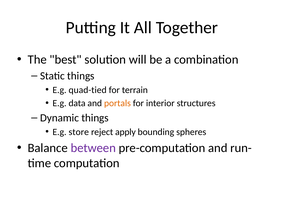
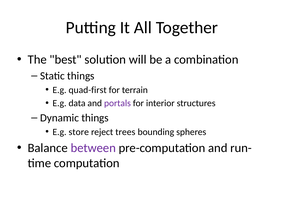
quad-tied: quad-tied -> quad-first (88, 90)
portals colour: orange -> purple (117, 103)
apply: apply -> trees (125, 132)
